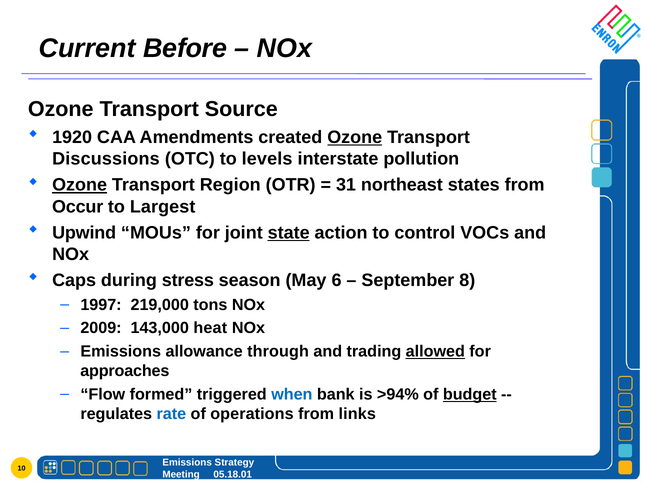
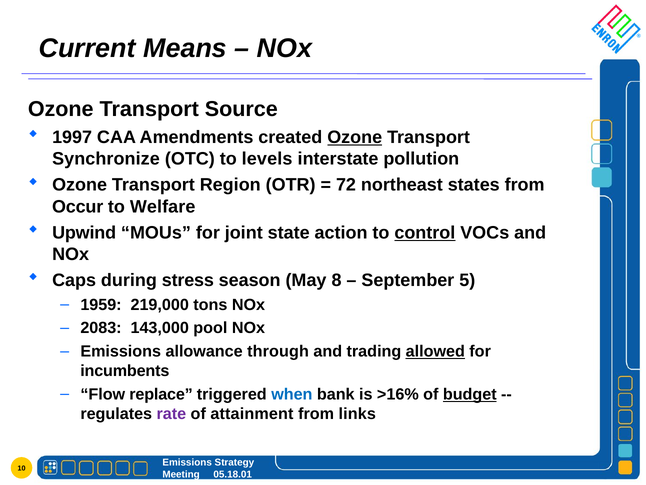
Before: Before -> Means (185, 48)
1920: 1920 -> 1997 (72, 137)
Discussions: Discussions -> Synchronize (106, 159)
Ozone underline: present -> none (80, 185)
31: 31 -> 72 (346, 185)
Largest: Largest -> Welfare (163, 206)
state underline: present -> none (289, 232)
control underline: none -> present (425, 232)
6: 6 -> 8 (337, 280)
8: 8 -> 5 (467, 280)
1997: 1997 -> 1959 (101, 304)
2009: 2009 -> 2083 (101, 328)
heat: heat -> pool (210, 328)
approaches: approaches -> incumbents (125, 371)
formed: formed -> replace (161, 394)
>94%: >94% -> >16% (398, 394)
rate colour: blue -> purple (171, 413)
operations: operations -> attainment (252, 413)
